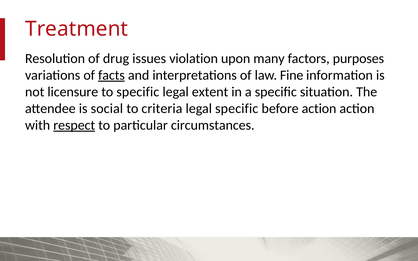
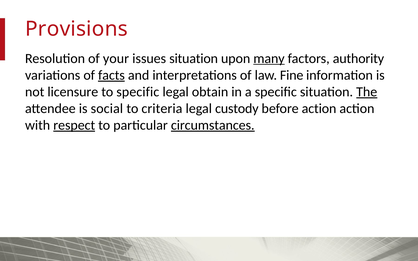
Treatment: Treatment -> Provisions (77, 29)
drug: drug -> your (116, 58)
issues violation: violation -> situation (194, 58)
many underline: none -> present (269, 58)
purposes: purposes -> authority (358, 58)
extent: extent -> obtain (210, 92)
The underline: none -> present (367, 92)
legal specific: specific -> custody (237, 109)
circumstances underline: none -> present (213, 125)
